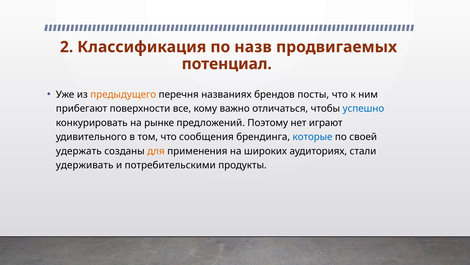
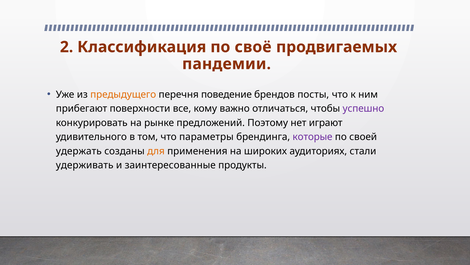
назв: назв -> своё (253, 47)
потенциал: потенциал -> пандемии (227, 64)
названиях: названиях -> поведение (226, 94)
успешно colour: blue -> purple (363, 108)
сообщения: сообщения -> параметры (206, 137)
которые colour: blue -> purple (313, 137)
потребительскими: потребительскими -> заинтересованные (170, 165)
